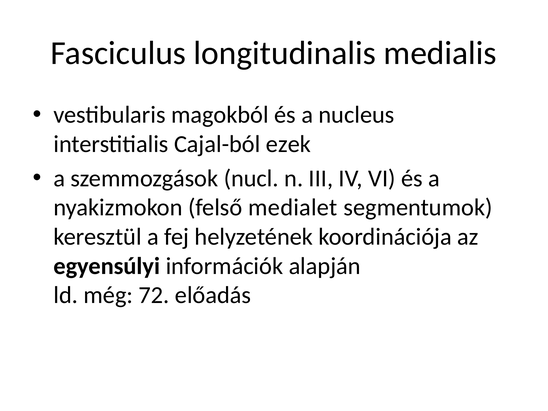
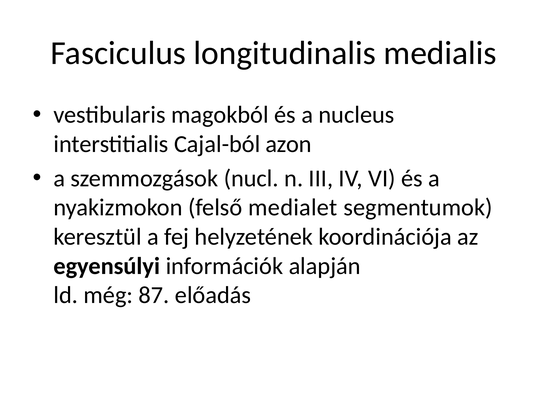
ezek: ezek -> azon (289, 144)
72: 72 -> 87 (154, 295)
